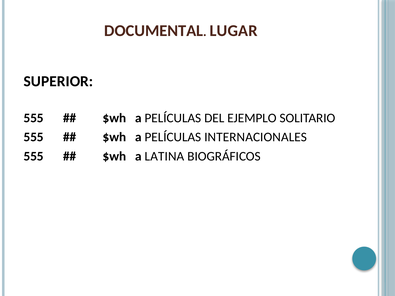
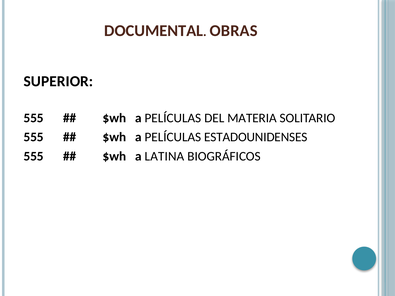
LUGAR: LUGAR -> OBRAS (234, 31)
EJEMPLO: EJEMPLO -> MATERIA (252, 118)
INTERNACIONALES: INTERNACIONALES -> ESTADOUNIDENSES (256, 137)
